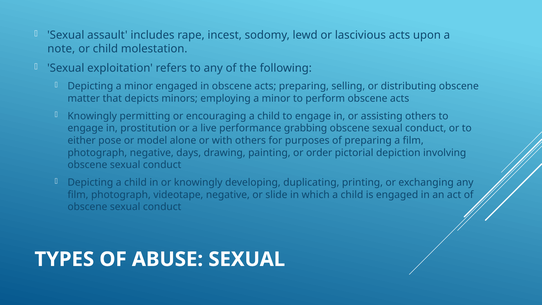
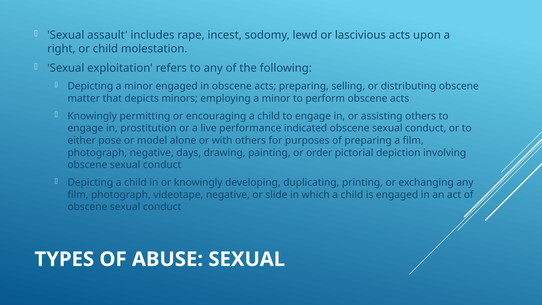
note: note -> right (61, 49)
grabbing: grabbing -> indicated (306, 128)
